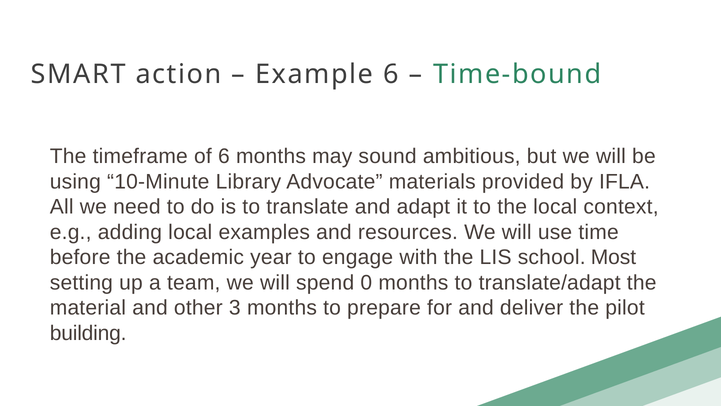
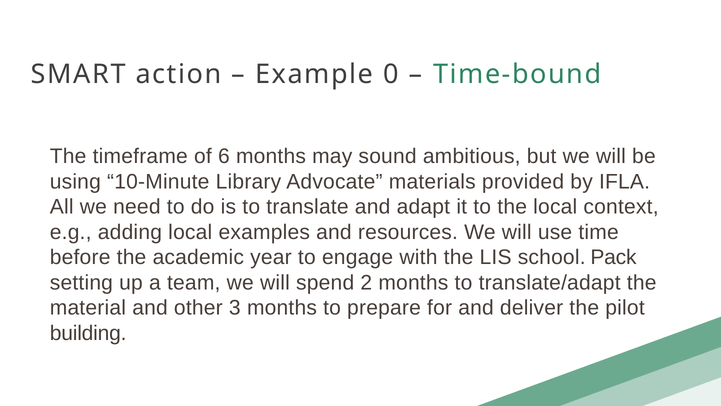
Example 6: 6 -> 0 (391, 74)
Most: Most -> Pack (614, 257)
0: 0 -> 2 (366, 282)
